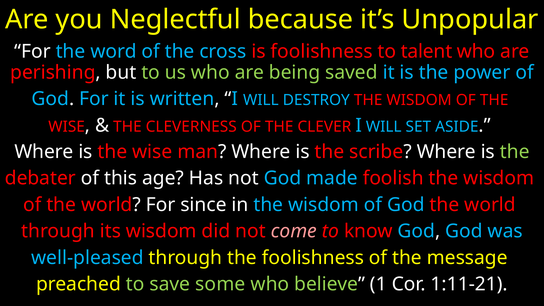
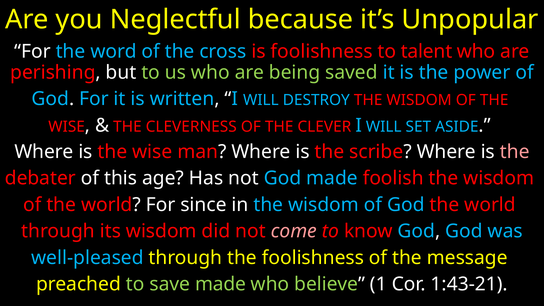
the colour: light green -> pink (515, 152)
save some: some -> made (220, 284)
1:11-21: 1:11-21 -> 1:43-21 (469, 284)
